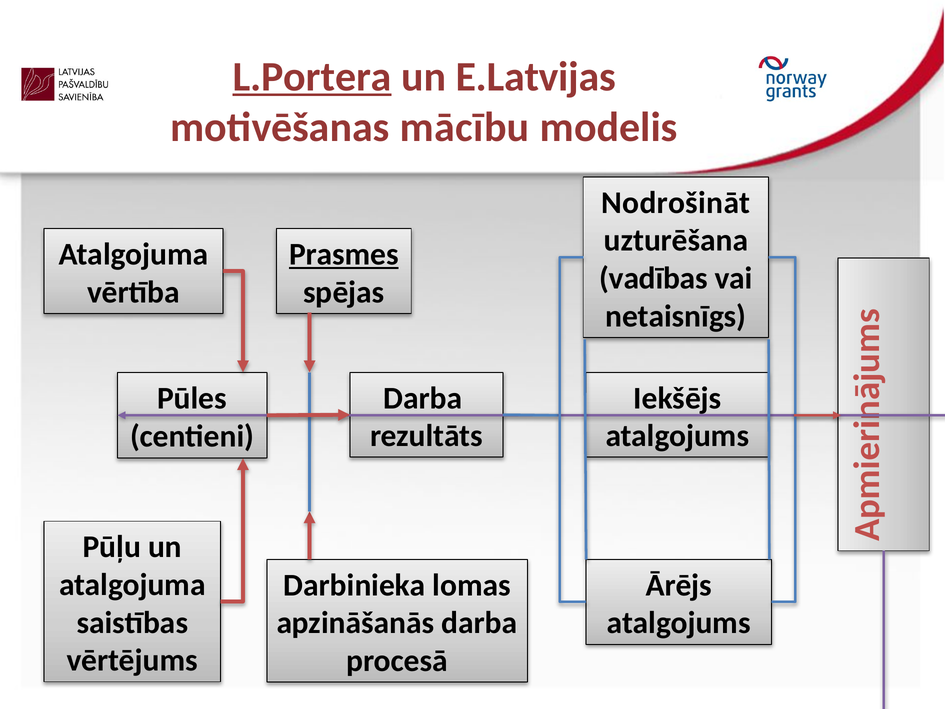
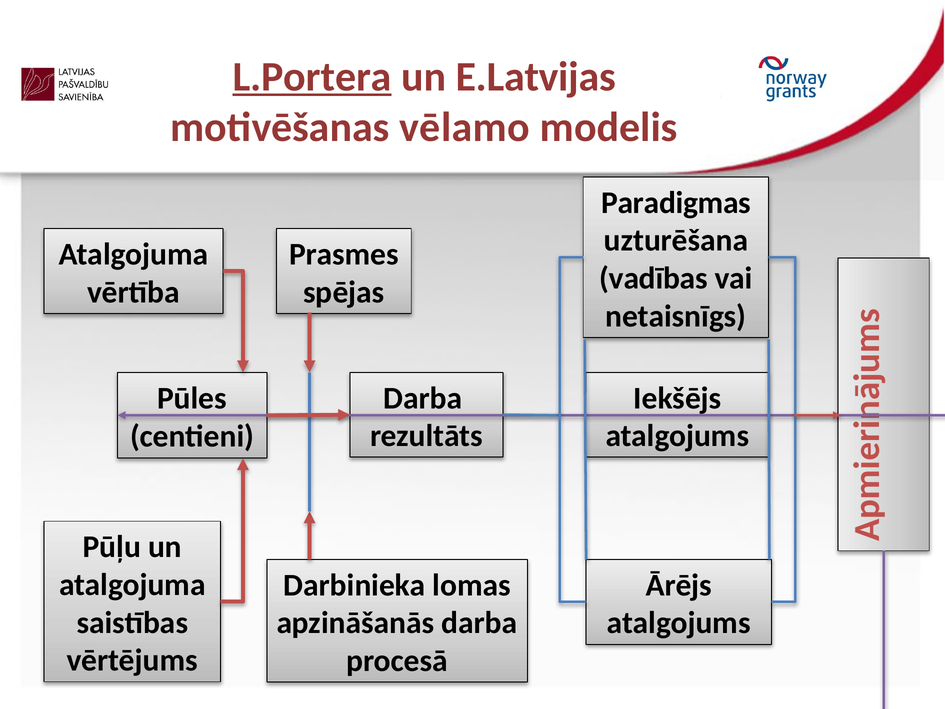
mācību: mācību -> vēlamo (465, 127)
Nodrošināt: Nodrošināt -> Paradigmas (676, 203)
Prasmes underline: present -> none (344, 254)
